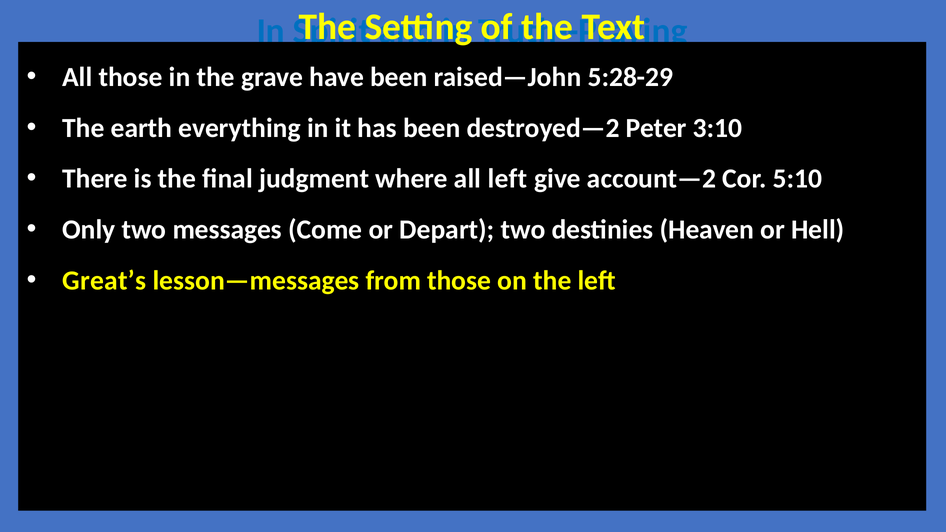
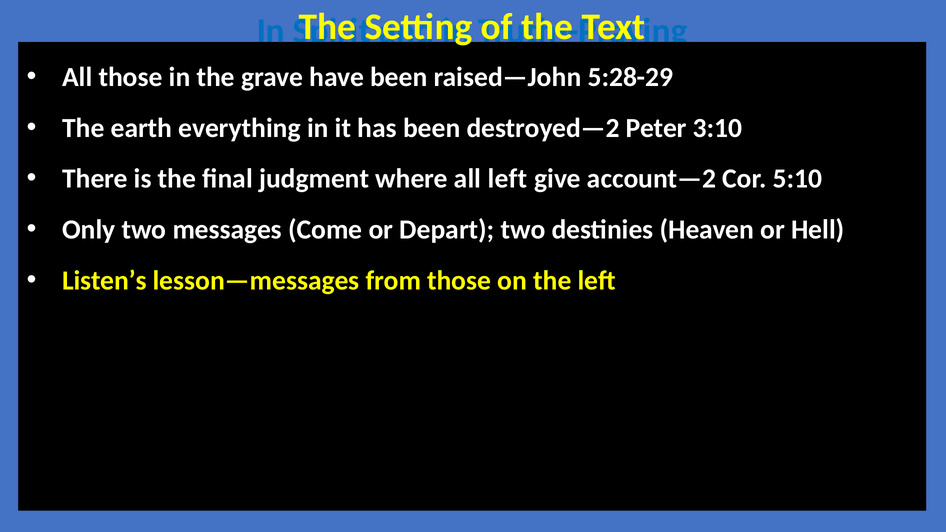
Great’s: Great’s -> Listen’s (104, 281)
